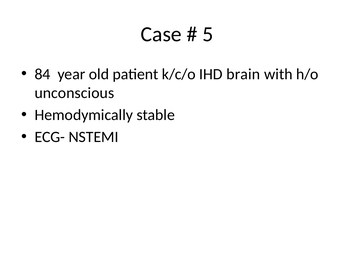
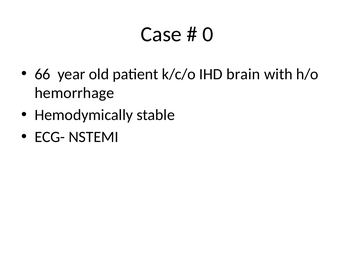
5: 5 -> 0 (208, 34)
84: 84 -> 66 (42, 74)
unconscious: unconscious -> hemorrhage (74, 93)
